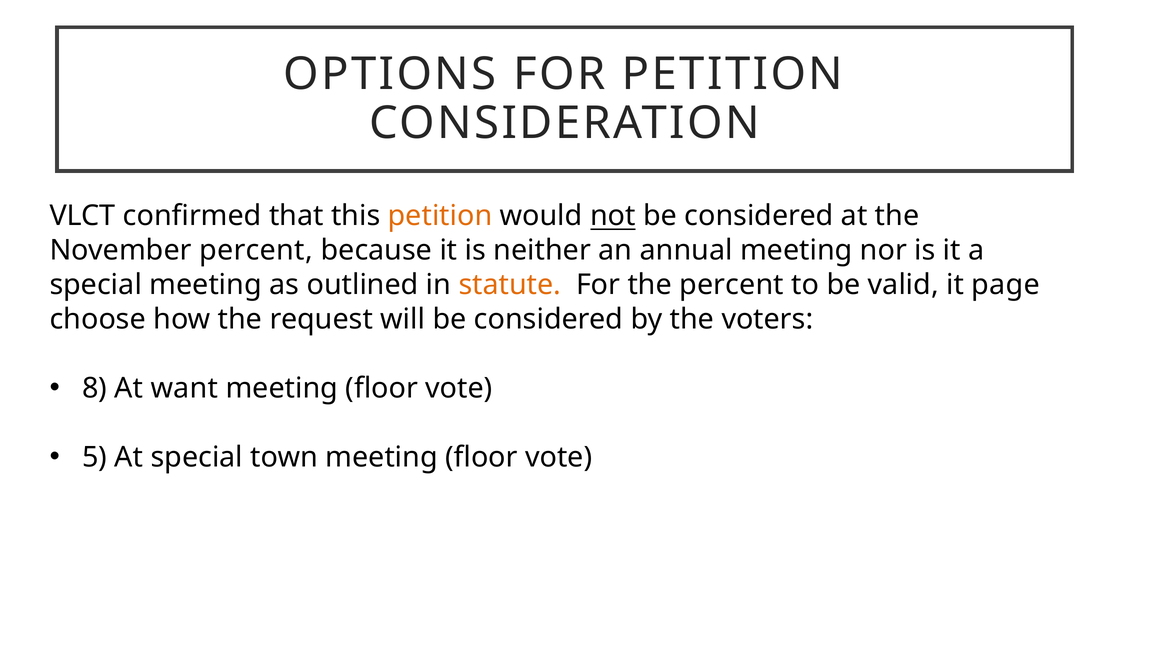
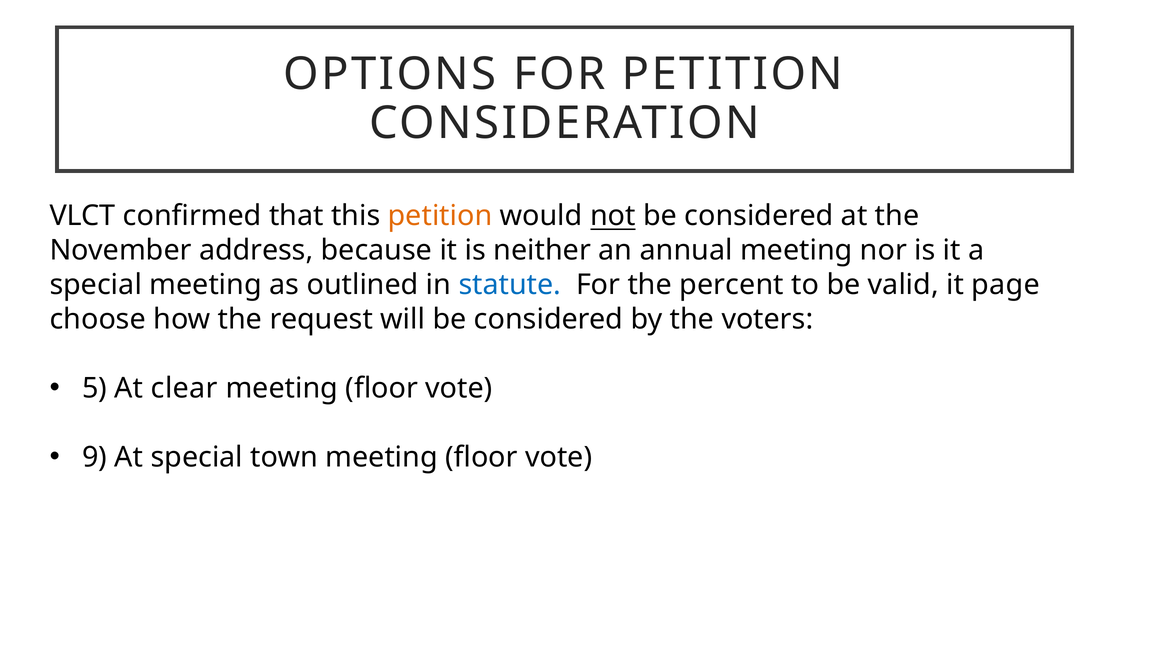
November percent: percent -> address (256, 251)
statute colour: orange -> blue (510, 285)
8: 8 -> 5 (95, 388)
want: want -> clear (184, 388)
5: 5 -> 9 (95, 457)
